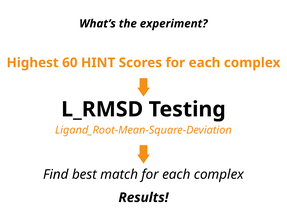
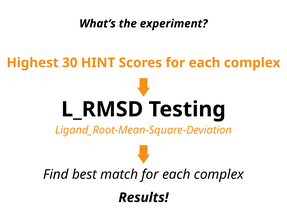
60: 60 -> 30 (70, 63)
